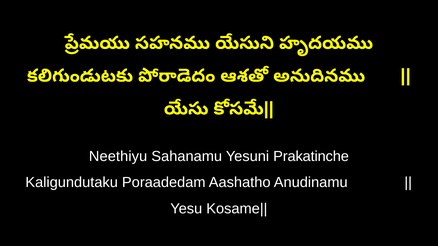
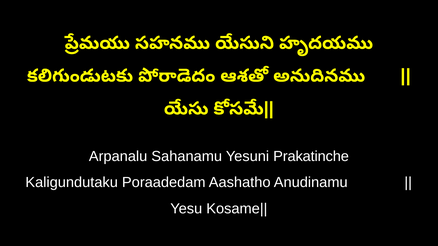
Neethiyu: Neethiyu -> Arpanalu (118, 156)
